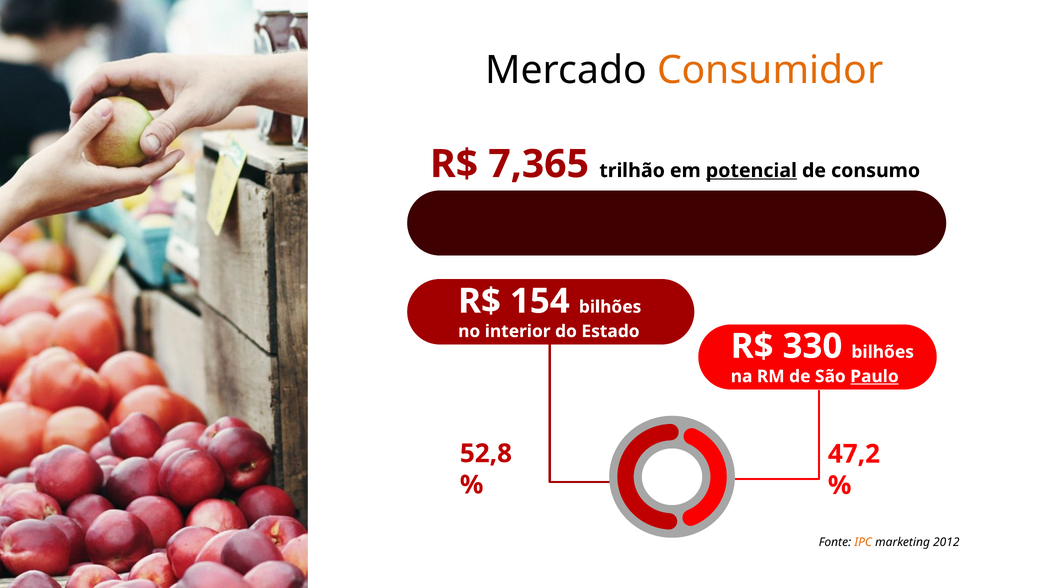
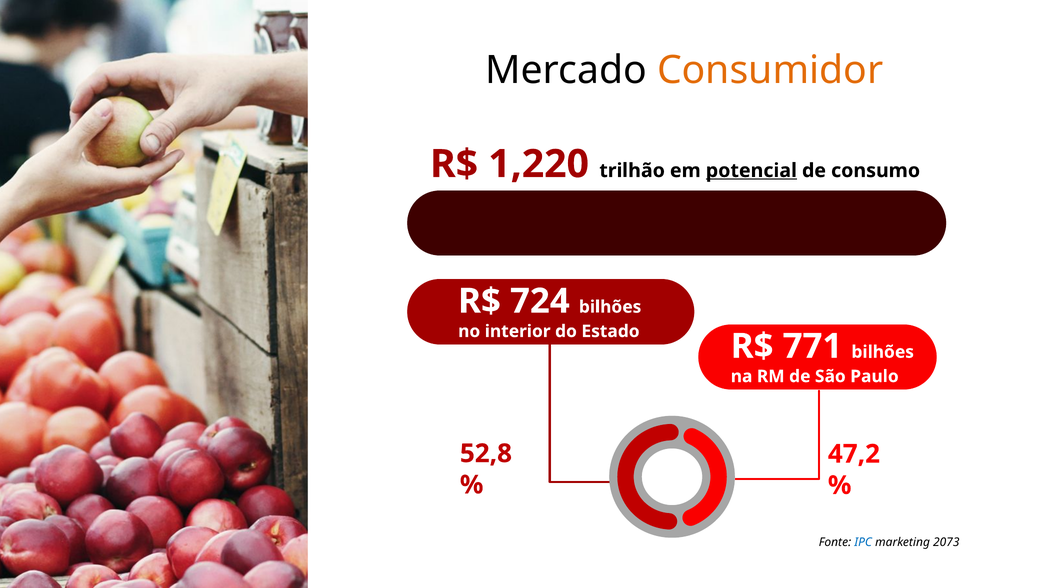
7,365: 7,365 -> 1,220 (539, 164)
154: 154 -> 724 (540, 301)
330: 330 -> 771 (812, 346)
Paulo underline: present -> none (874, 376)
IPC colour: orange -> blue (863, 542)
2012: 2012 -> 2073 (946, 542)
